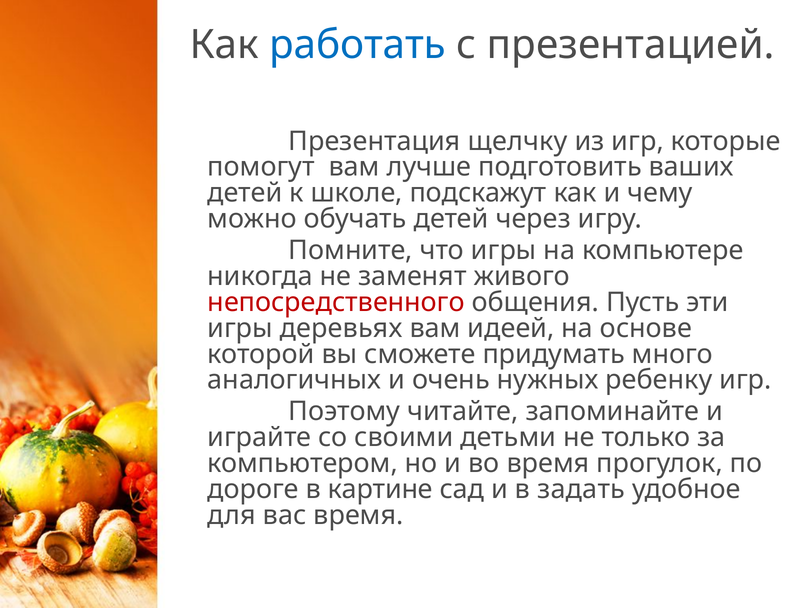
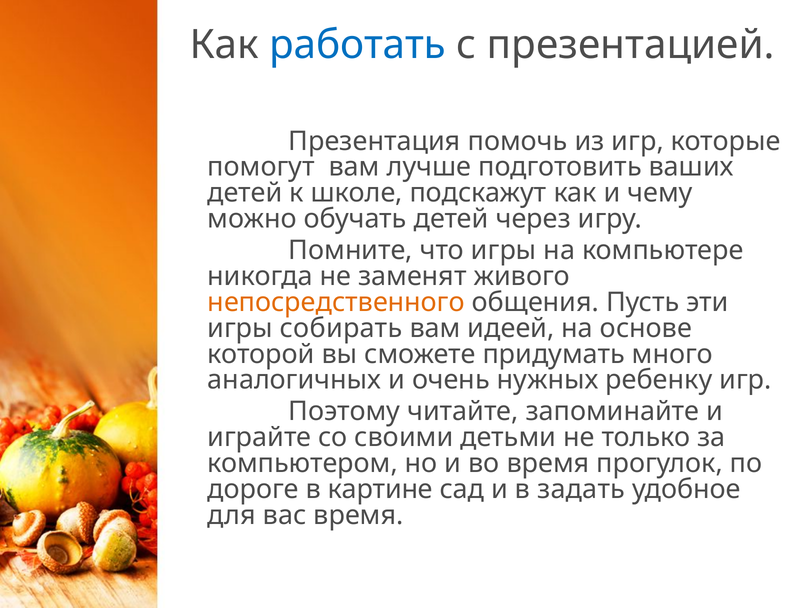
щелчку: щелчку -> помочь (518, 141)
непосредственного colour: red -> orange (336, 302)
деревьях: деревьях -> собирать (341, 328)
